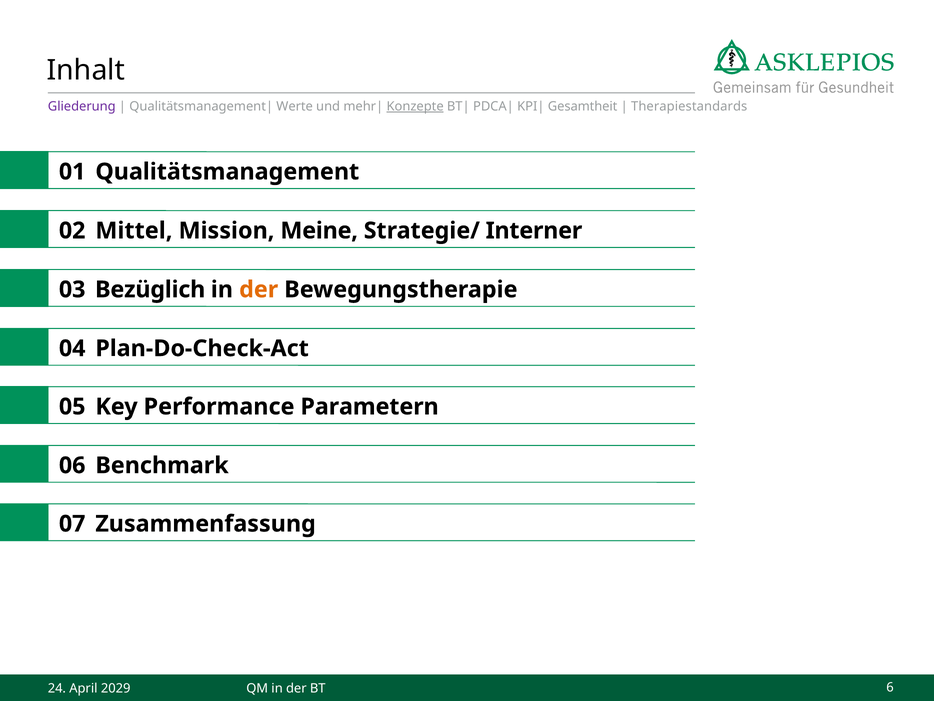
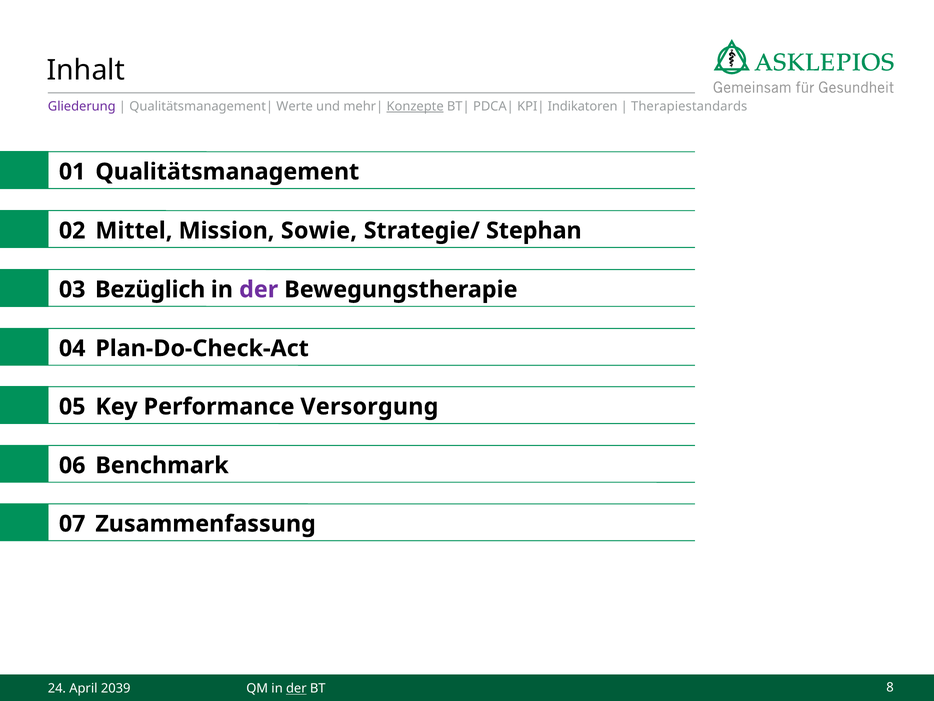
Gesamtheit: Gesamtheit -> Indikatoren (583, 106)
Meine: Meine -> Sowie (319, 231)
Interner: Interner -> Stephan (534, 231)
der colour: orange -> purple (259, 289)
Parametern: Parametern -> Versorgung (369, 406)
2029: 2029 -> 2039 (116, 688)
der underline: none -> present (296, 688)
6: 6 -> 8 (890, 687)
